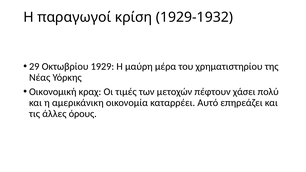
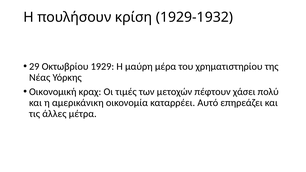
παραγωγοί: παραγωγοί -> πουλήσουν (74, 17)
όρους: όρους -> μέτρα (83, 114)
